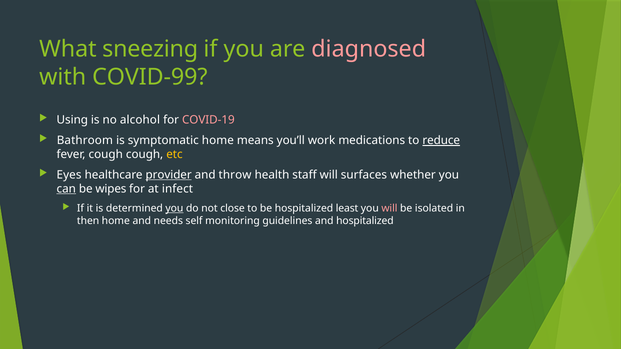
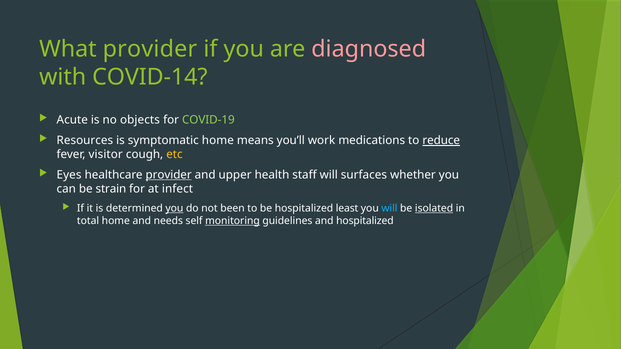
What sneezing: sneezing -> provider (150, 49)
COVID-99: COVID-99 -> COVID-14 (150, 77)
Using: Using -> Acute (72, 120)
alcohol: alcohol -> objects (140, 120)
COVID-19 colour: pink -> light green (208, 120)
Bathroom: Bathroom -> Resources (85, 141)
fever cough: cough -> visitor (106, 155)
throw: throw -> upper (235, 175)
can underline: present -> none (66, 189)
wipes: wipes -> strain (111, 189)
close: close -> been (233, 209)
will colour: pink -> light blue (389, 209)
isolated underline: none -> present (434, 209)
then: then -> total (88, 221)
monitoring underline: none -> present (232, 221)
